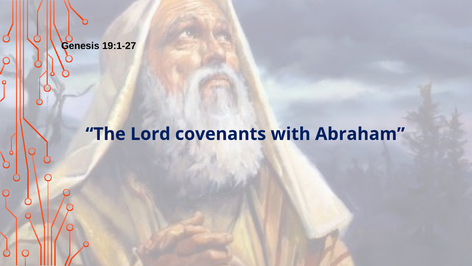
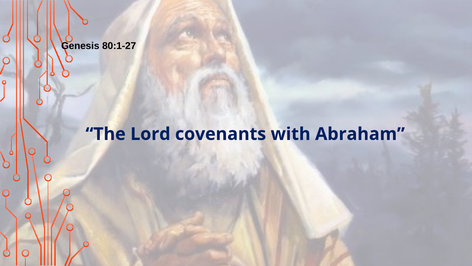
19:1-27: 19:1-27 -> 80:1-27 (119, 46)
